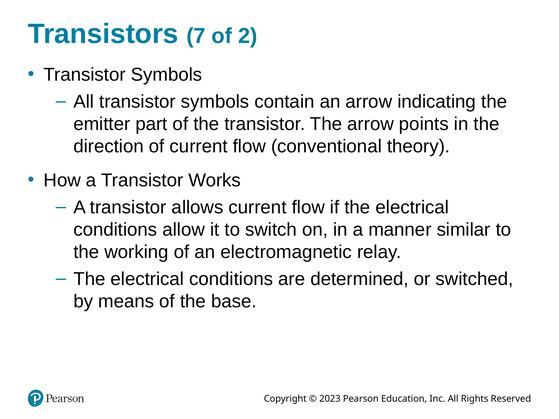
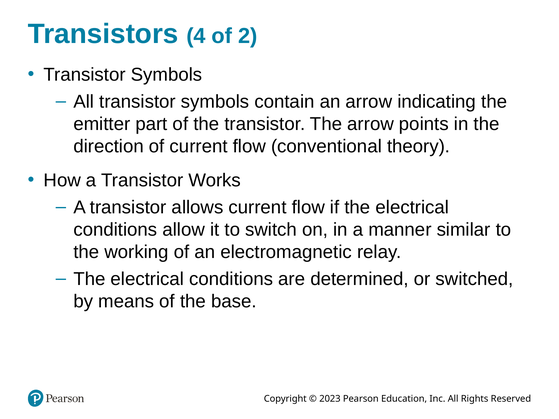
7: 7 -> 4 (196, 36)
